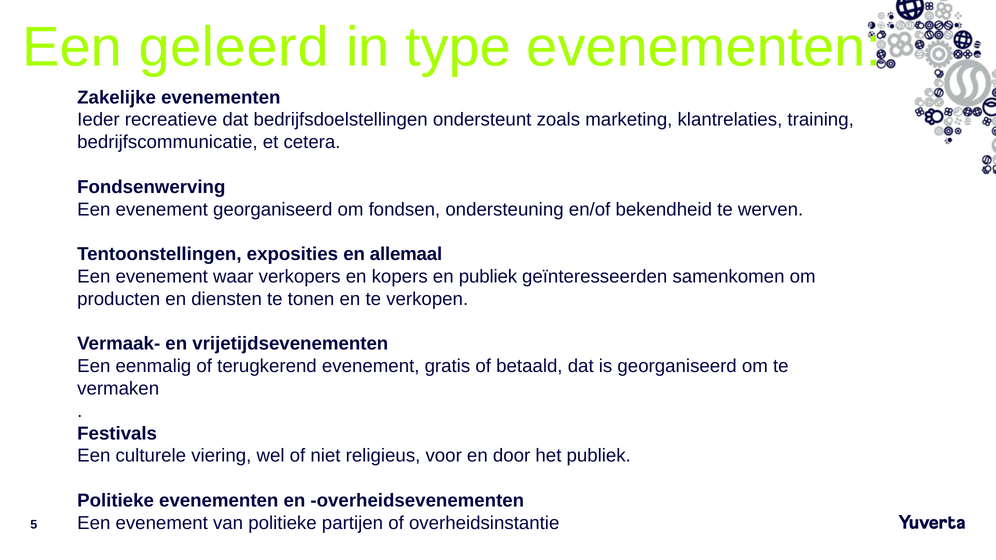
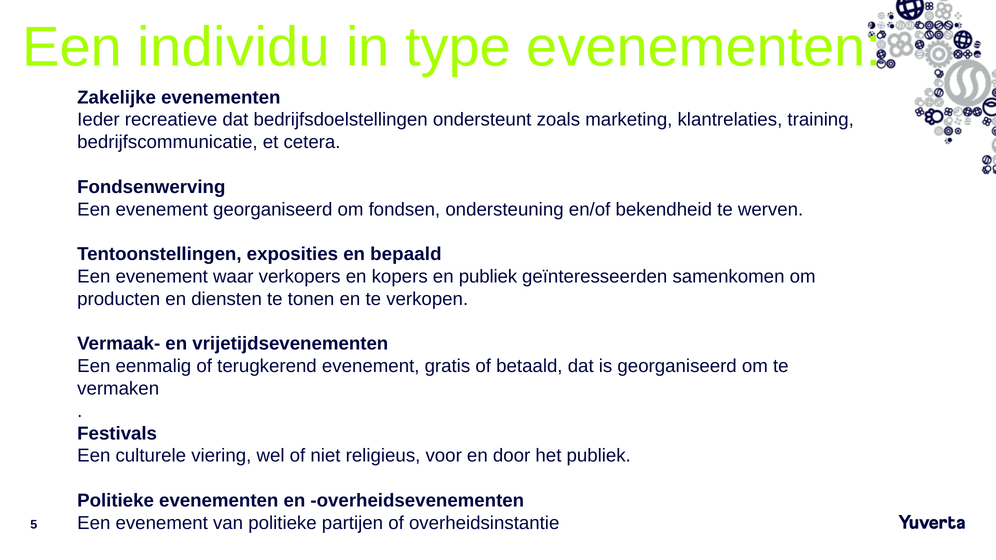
geleerd: geleerd -> individu (234, 47)
allemaal: allemaal -> bepaald (406, 254)
